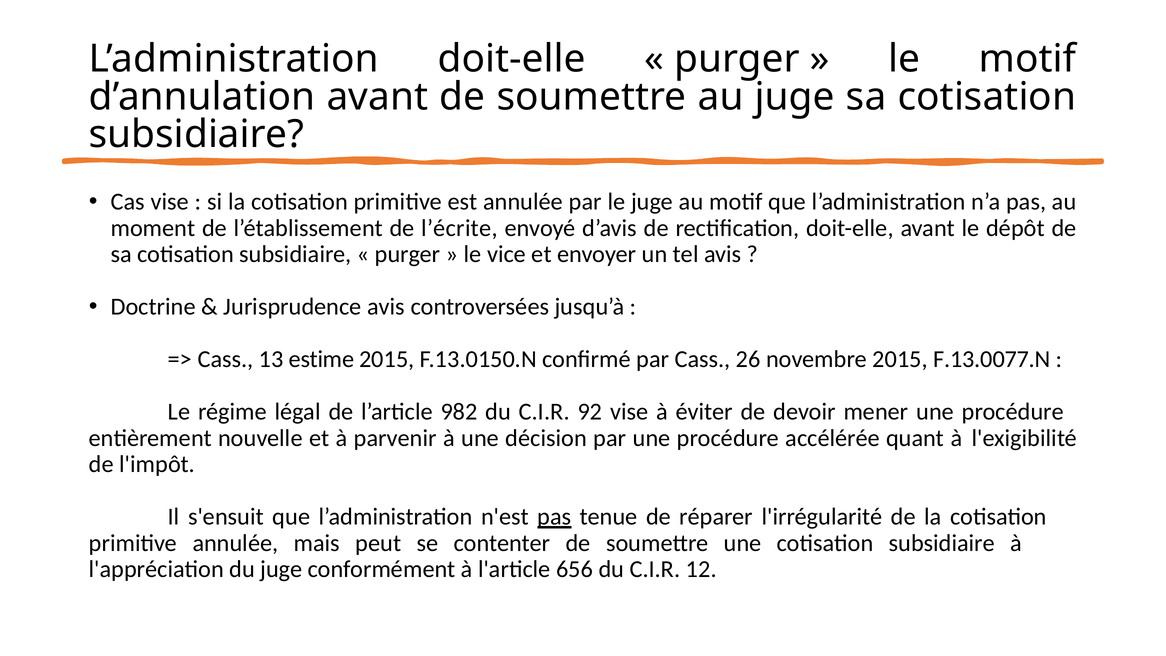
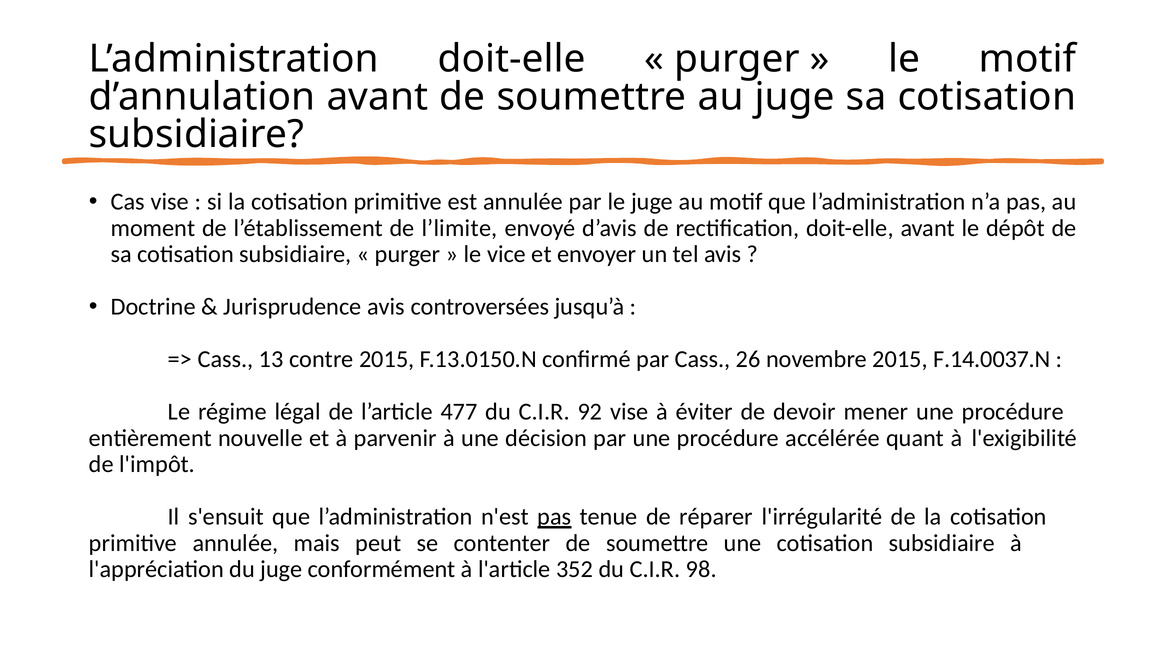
l’écrite: l’écrite -> l’limite (459, 228)
estime: estime -> contre (321, 359)
F.13.0077.N: F.13.0077.N -> F.14.0037.N (992, 359)
982: 982 -> 477 (459, 412)
656: 656 -> 352 (574, 569)
12: 12 -> 98 (701, 569)
